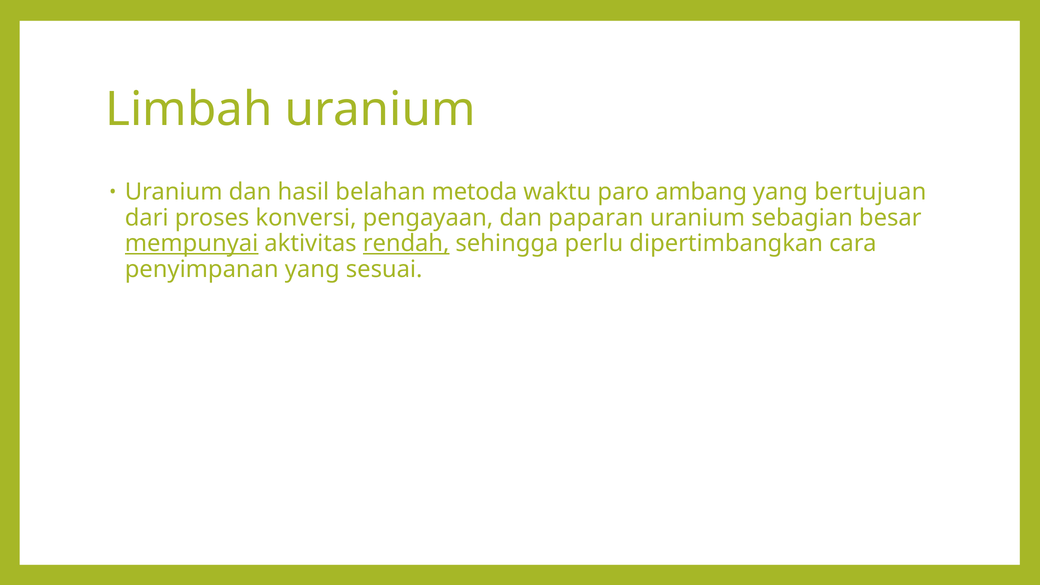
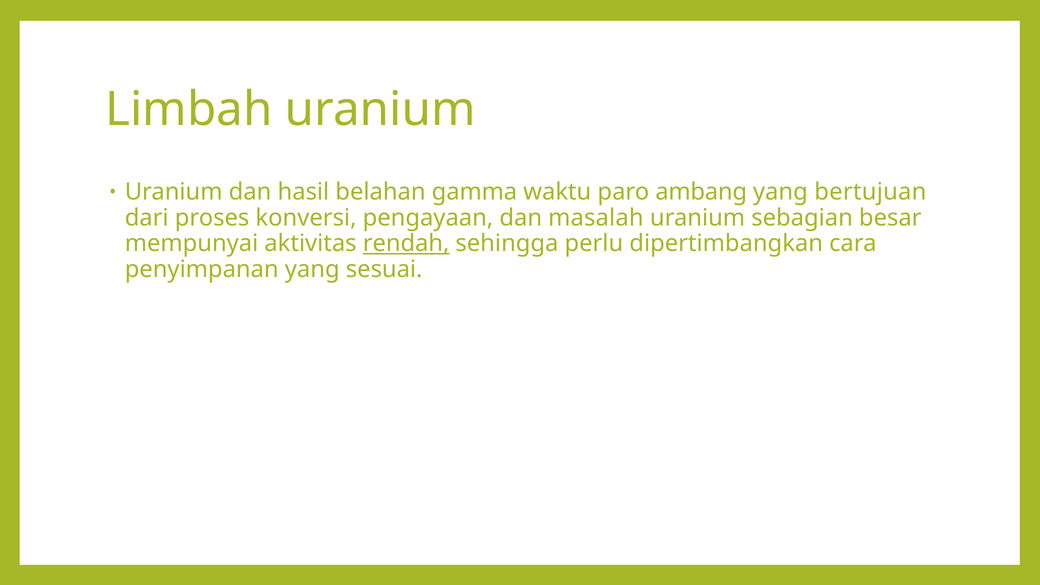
metoda: metoda -> gamma (474, 192)
paparan: paparan -> masalah (596, 218)
mempunyai underline: present -> none (192, 244)
